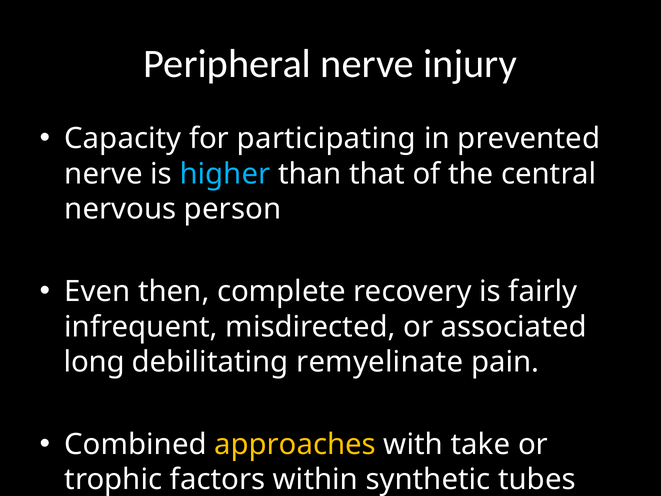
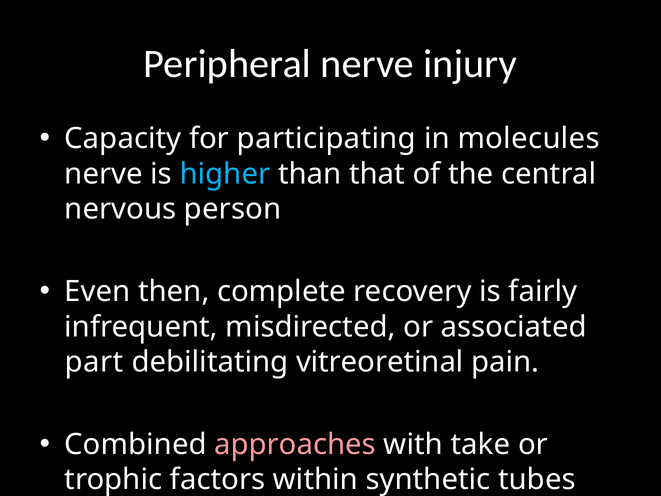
prevented: prevented -> molecules (529, 139)
long: long -> part (94, 362)
remyelinate: remyelinate -> vitreoretinal (380, 362)
approaches colour: yellow -> pink (295, 444)
